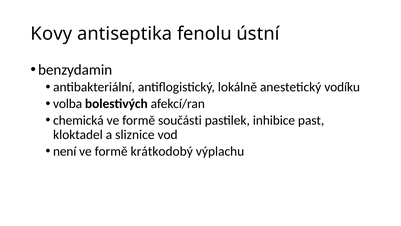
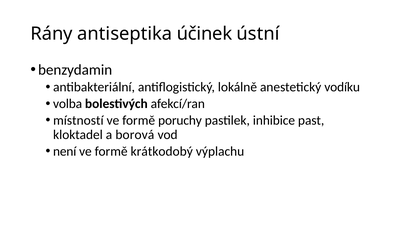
Kovy: Kovy -> Rány (52, 34)
fenolu: fenolu -> účinek (205, 34)
chemická: chemická -> místností (78, 120)
součásti: součásti -> poruchy (180, 120)
sliznice: sliznice -> borová (135, 135)
